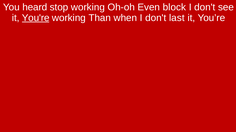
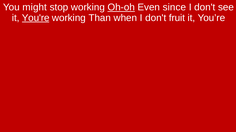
heard: heard -> might (35, 7)
Oh-oh underline: none -> present (121, 7)
block: block -> since (174, 7)
last: last -> fruit (177, 18)
